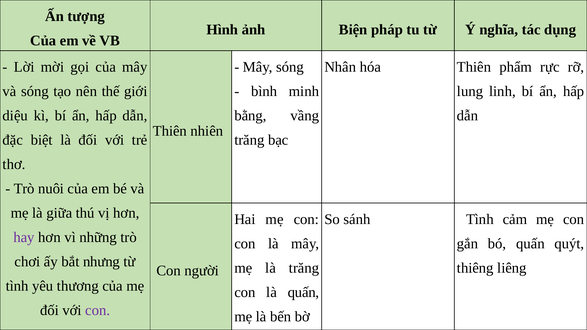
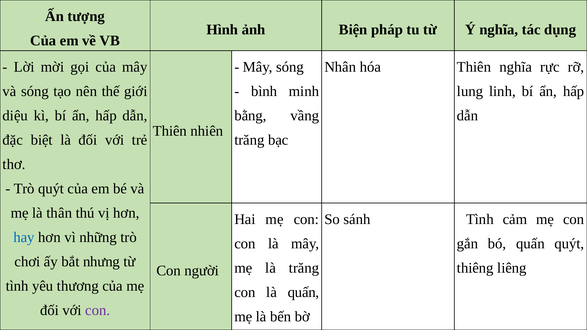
Thiên phẩm: phẩm -> nghĩa (516, 67)
Trò nuôi: nuôi -> quýt (51, 189)
giữa: giữa -> thân (59, 213)
hay colour: purple -> blue (24, 237)
